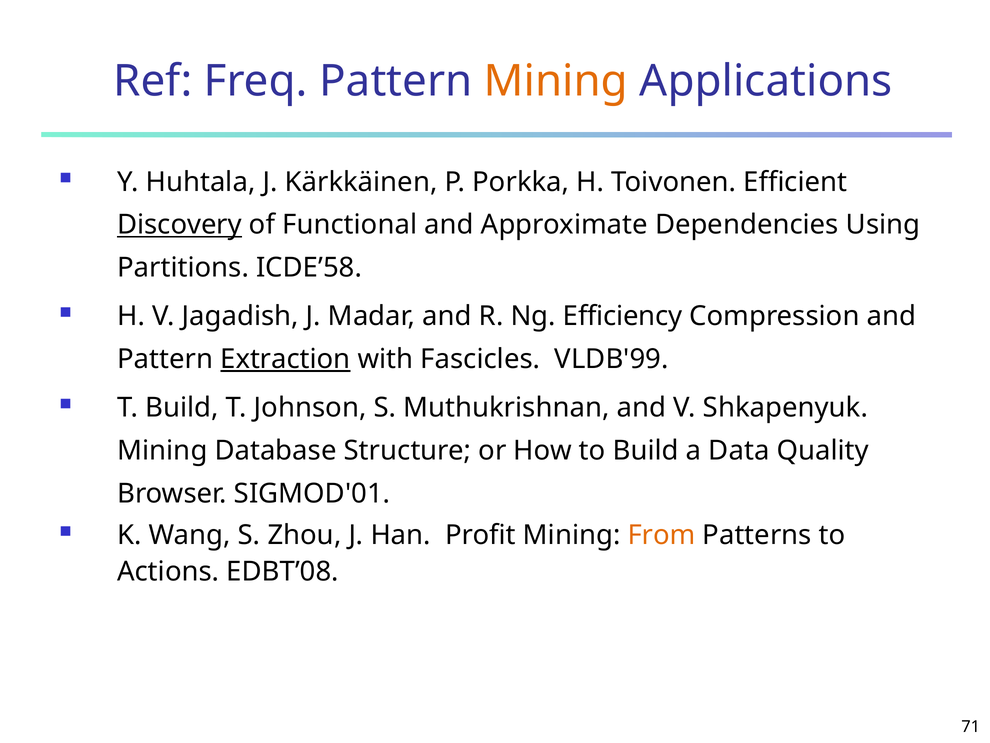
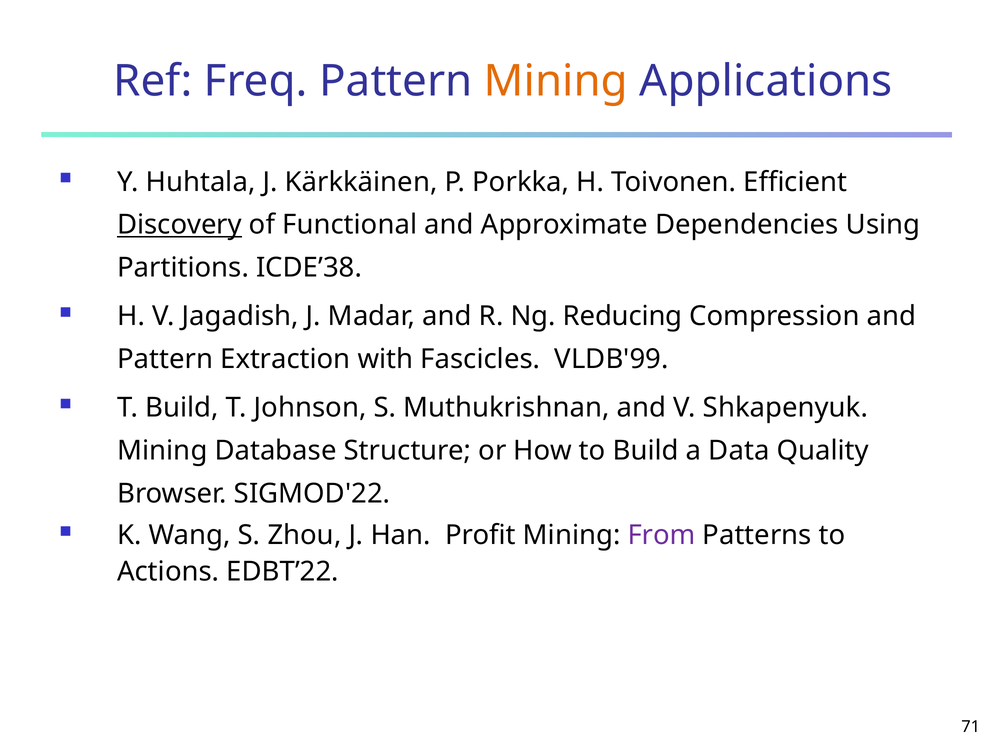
ICDE’58: ICDE’58 -> ICDE’38 (309, 268)
Efficiency: Efficiency -> Reducing (623, 316)
Extraction underline: present -> none (285, 359)
SIGMOD'01: SIGMOD'01 -> SIGMOD'22 (312, 493)
From colour: orange -> purple (661, 535)
EDBT’08: EDBT’08 -> EDBT’22 (283, 571)
